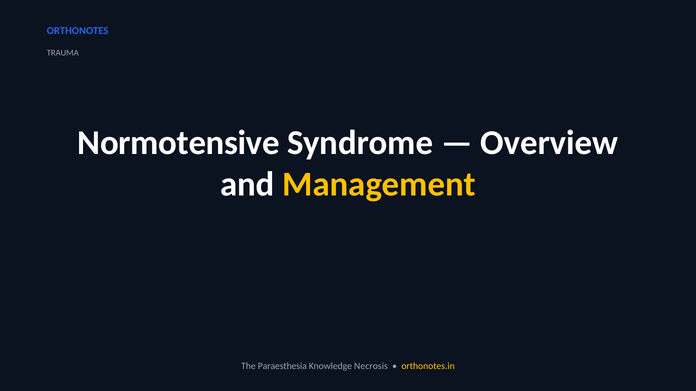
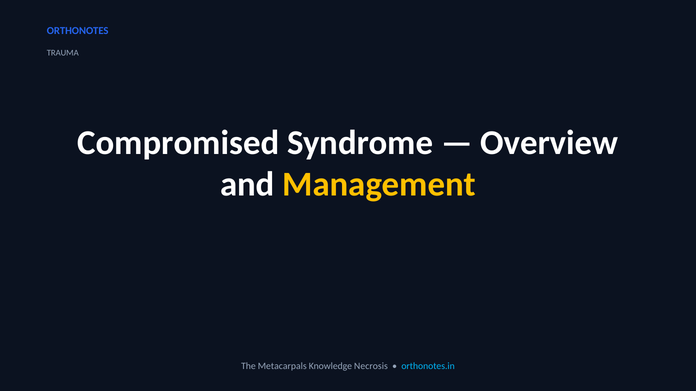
Normotensive: Normotensive -> Compromised (178, 143)
Paraesthesia: Paraesthesia -> Metacarpals (282, 367)
orthonotes.in colour: yellow -> light blue (428, 367)
